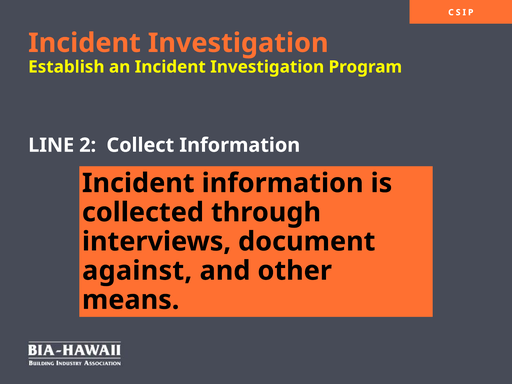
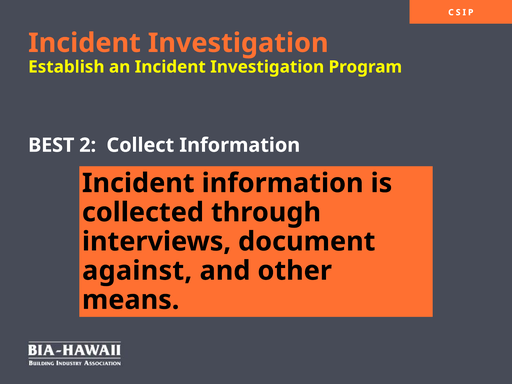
LINE: LINE -> BEST (51, 145)
